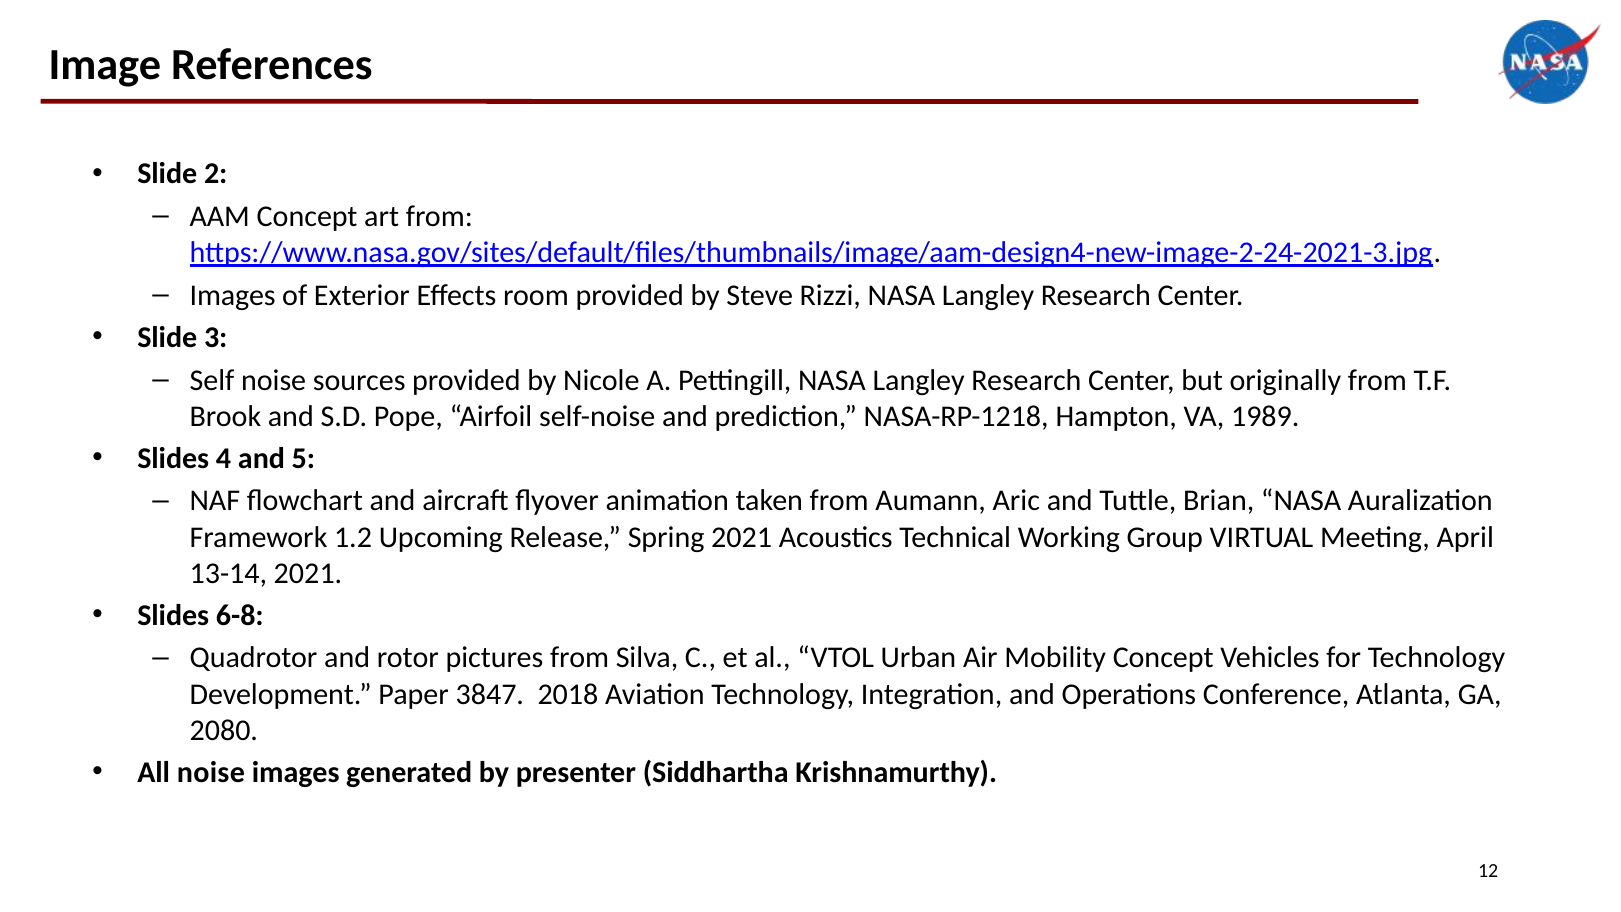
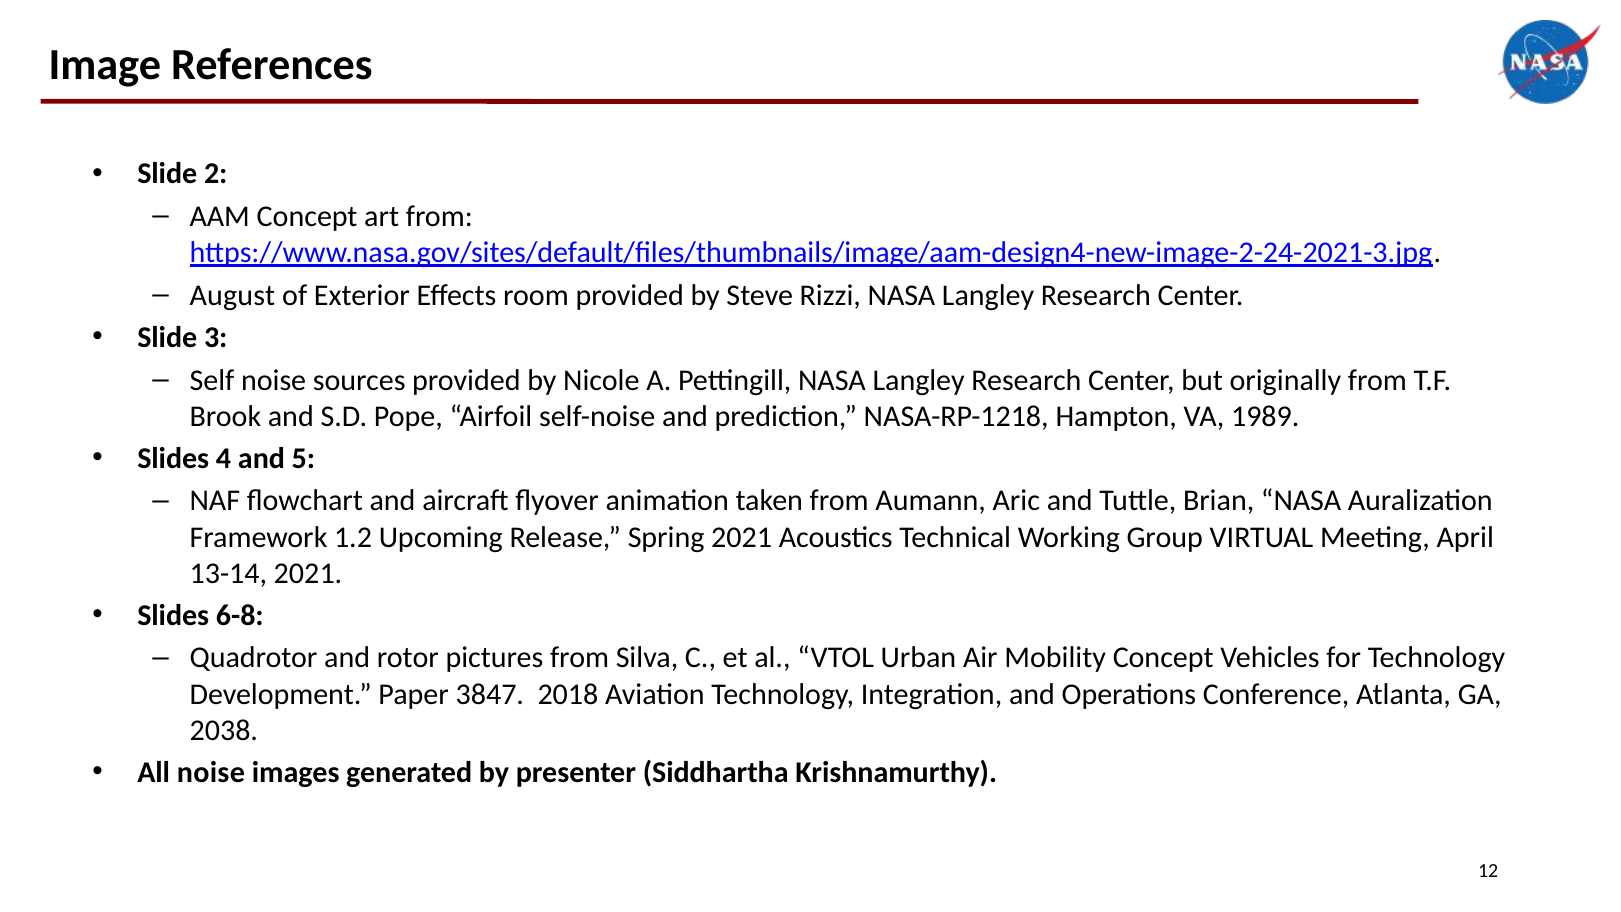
Images: Images -> August (232, 295)
2080: 2080 -> 2038 (224, 730)
